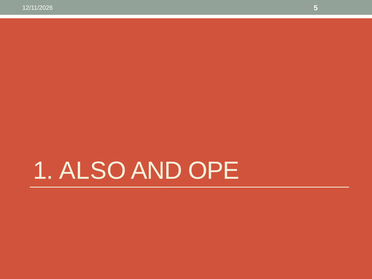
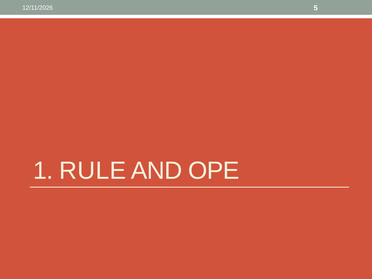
ALSO: ALSO -> RULE (93, 171)
